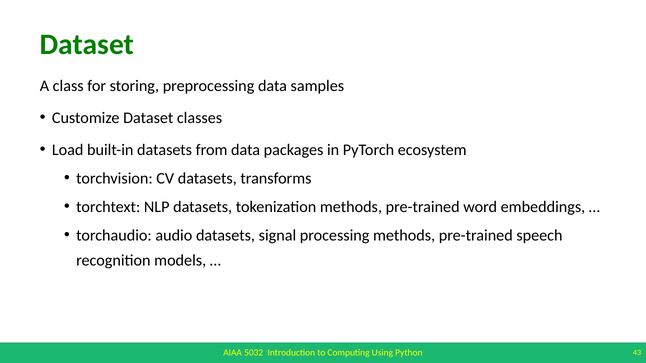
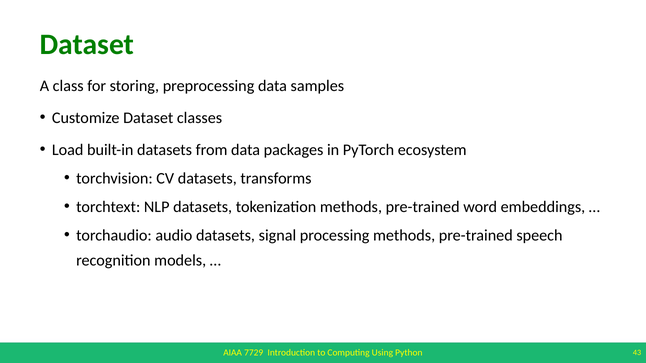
5032: 5032 -> 7729 (254, 353)
